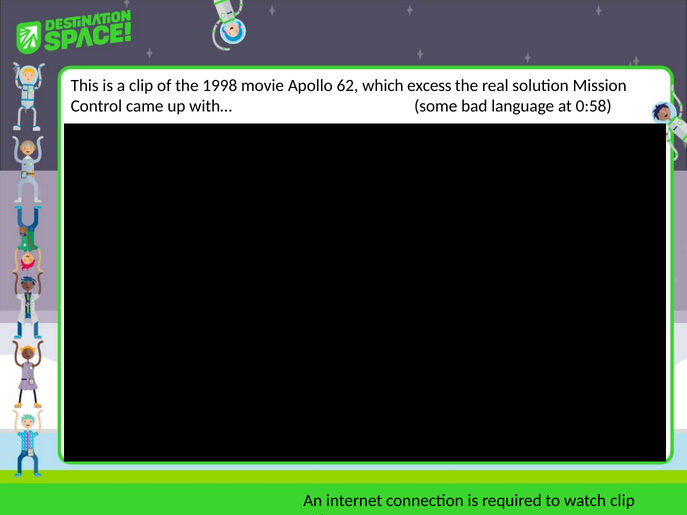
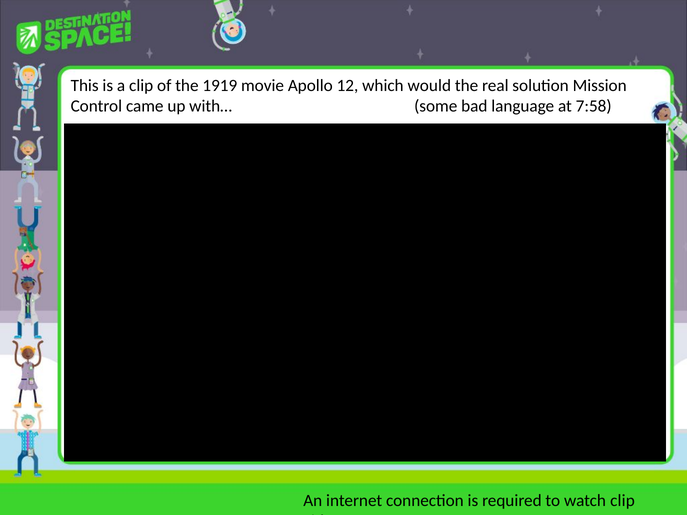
1998: 1998 -> 1919 (220, 86)
62: 62 -> 12 (347, 86)
excess: excess -> would (429, 86)
0:58: 0:58 -> 7:58 (594, 106)
